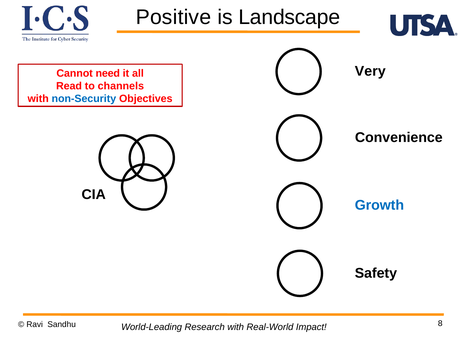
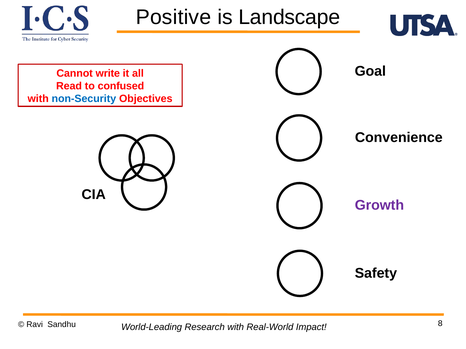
Very: Very -> Goal (370, 71)
need: need -> write (108, 73)
channels: channels -> confused (121, 86)
Growth colour: blue -> purple (379, 206)
